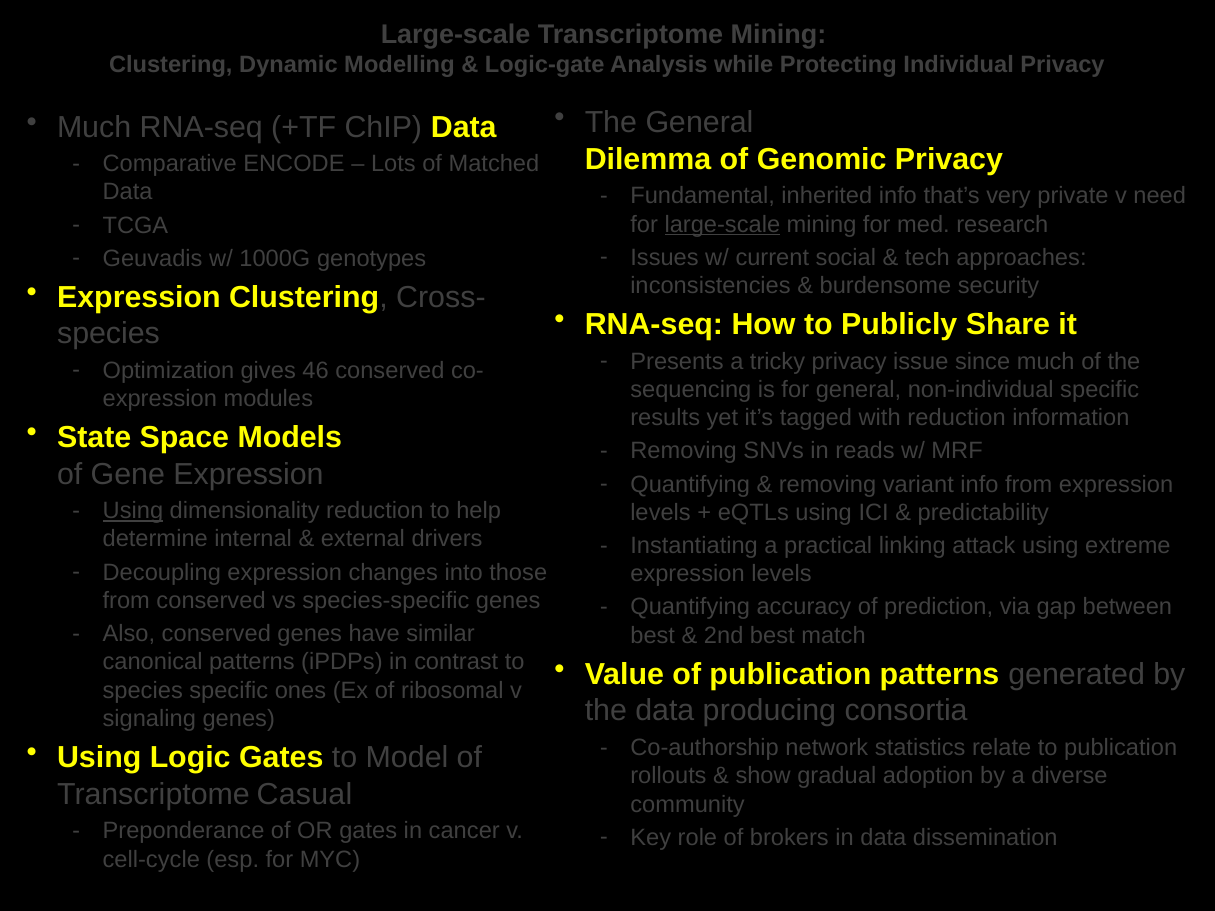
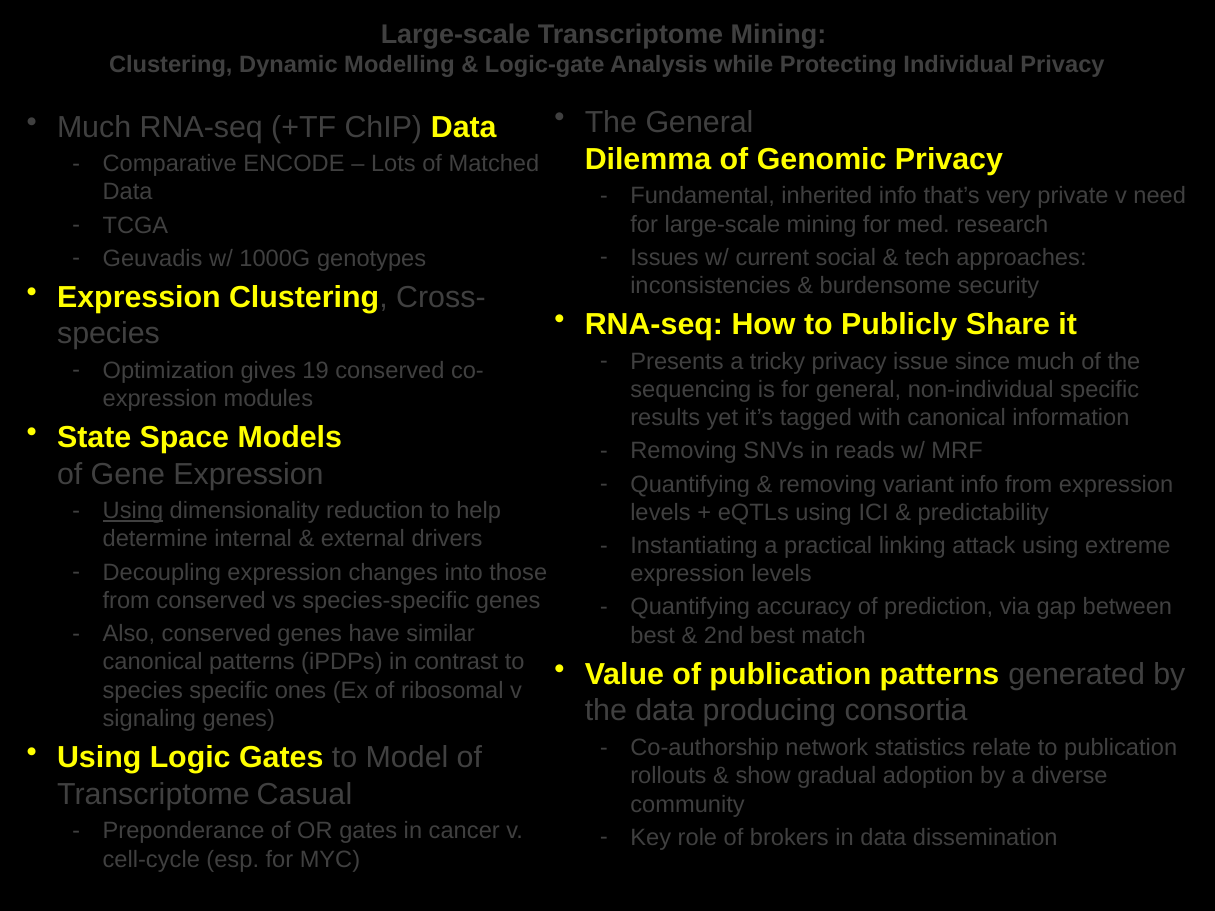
large-scale underline: present -> none (722, 224)
46: 46 -> 19 (316, 371)
with reduction: reduction -> canonical (957, 418)
